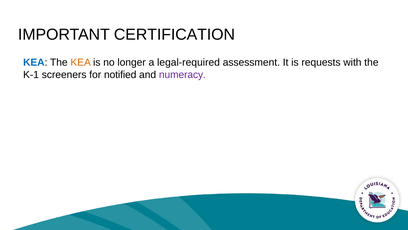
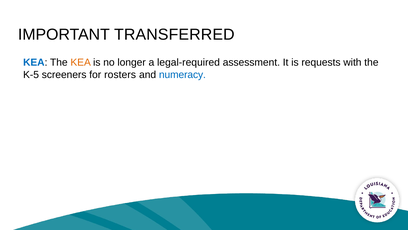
CERTIFICATION: CERTIFICATION -> TRANSFERRED (174, 35)
K-1: K-1 -> K-5 (31, 75)
notified: notified -> rosters (120, 75)
numeracy colour: purple -> blue (182, 75)
